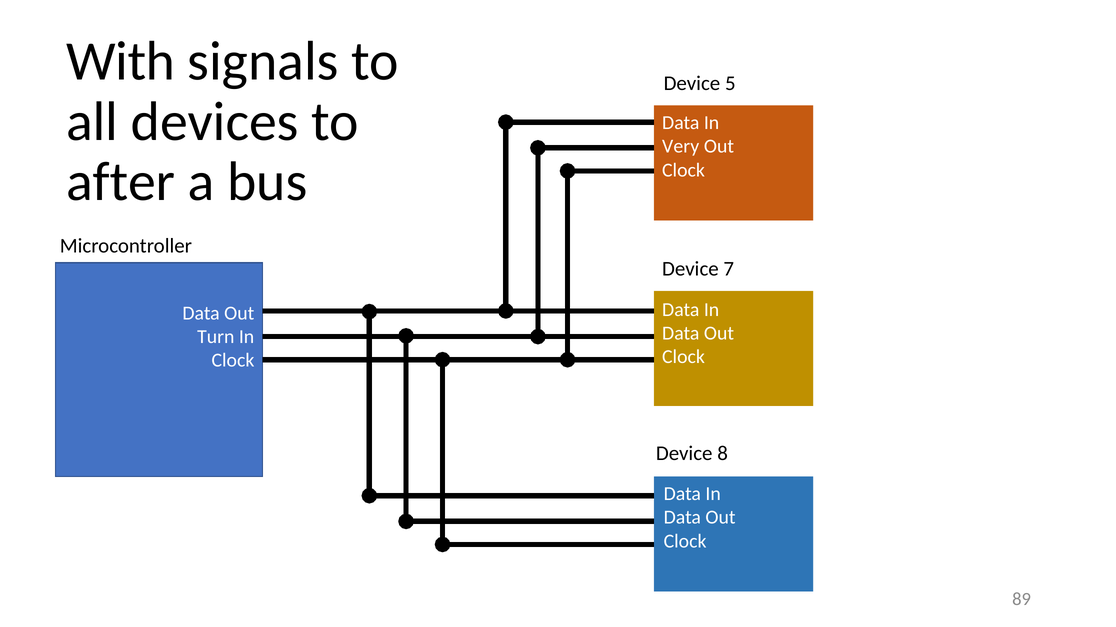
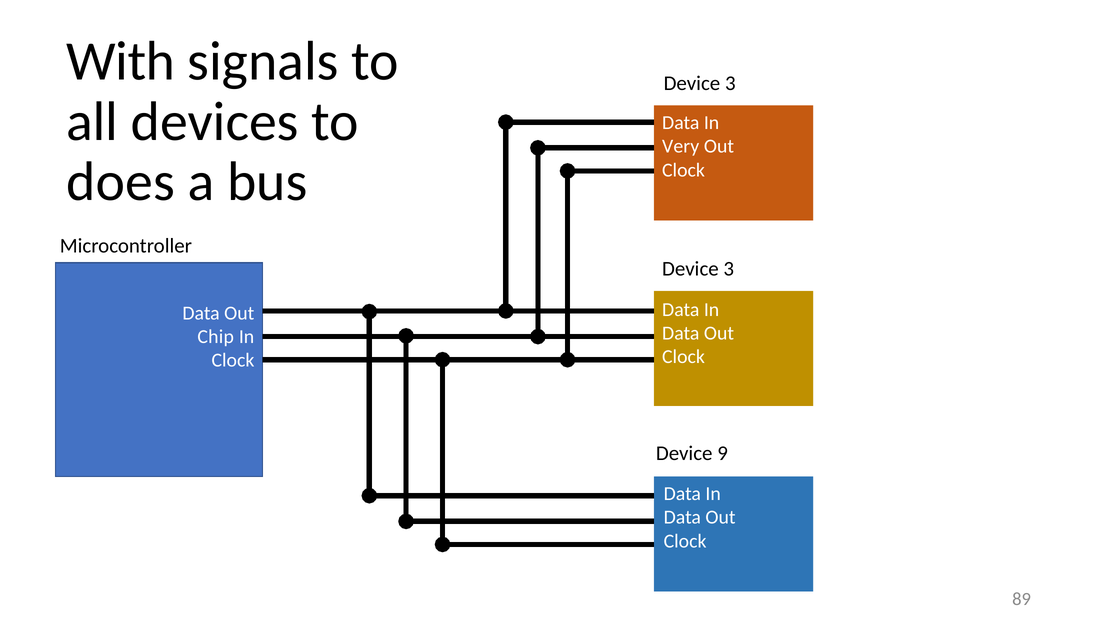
5: 5 -> 3 (730, 84)
after: after -> does (120, 182)
7: 7 -> 3 (729, 269)
Turn: Turn -> Chip (216, 337)
8: 8 -> 9 (723, 454)
